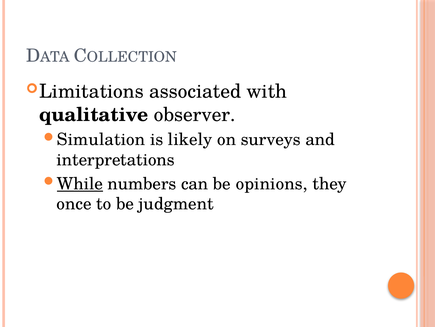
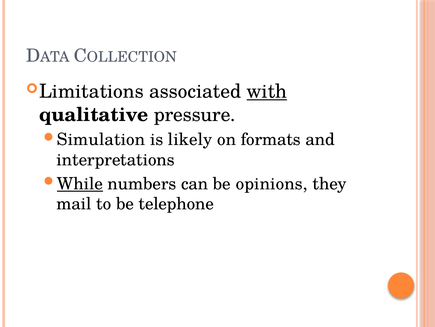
with underline: none -> present (267, 91)
observer: observer -> pressure (195, 114)
surveys: surveys -> formats (271, 139)
once: once -> mail (74, 204)
judgment: judgment -> telephone (176, 204)
